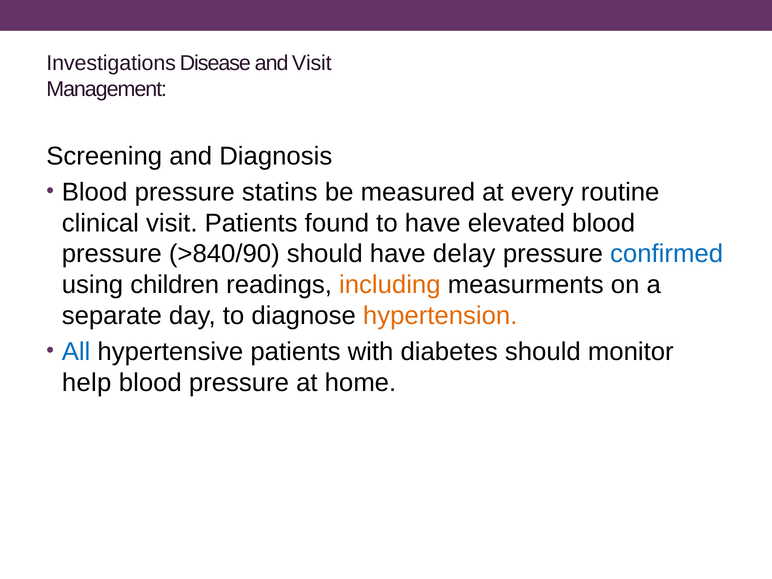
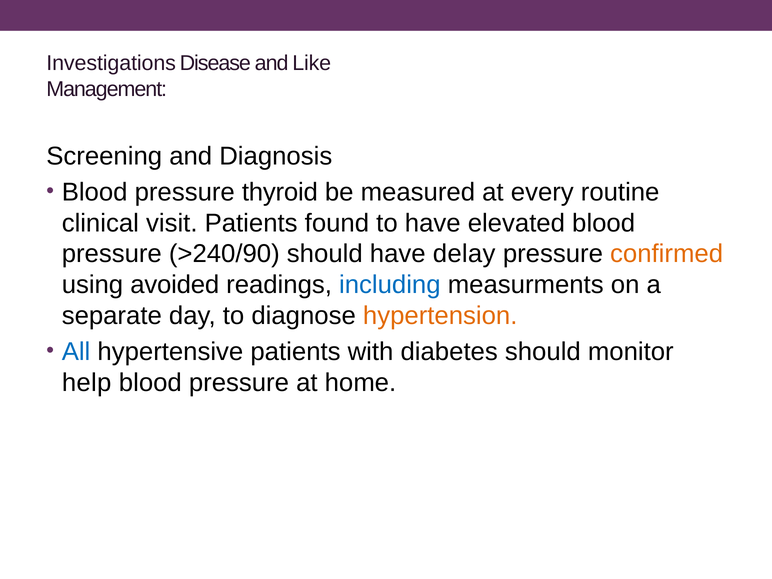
and Visit: Visit -> Like (312, 63)
statins: statins -> thyroid (280, 192)
>840/90: >840/90 -> >240/90 (224, 254)
confirmed colour: blue -> orange (667, 254)
children: children -> avoided (175, 285)
including colour: orange -> blue (390, 285)
